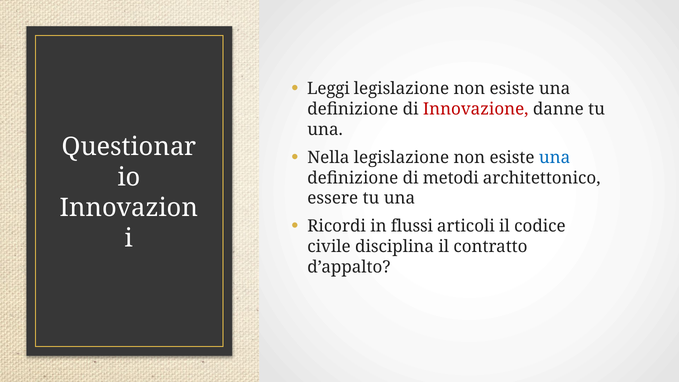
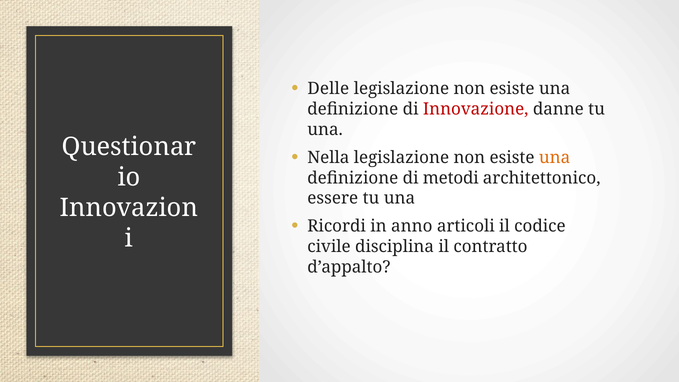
Leggi: Leggi -> Delle (328, 89)
una colour: blue -> orange (555, 158)
flussi: flussi -> anno (412, 226)
